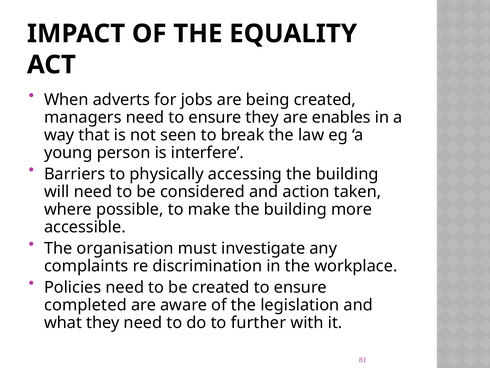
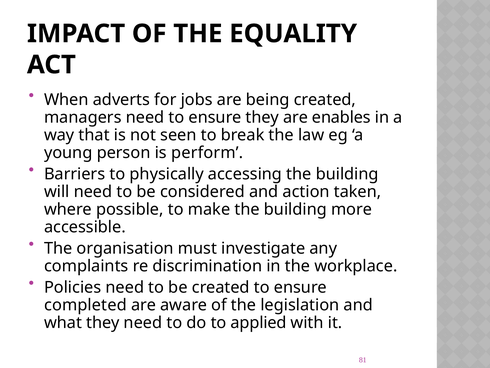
interfere: interfere -> perform (207, 153)
further: further -> applied (259, 322)
